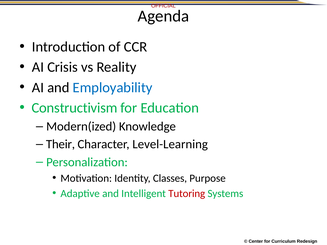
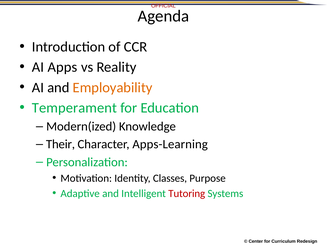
Crisis: Crisis -> Apps (62, 67)
Employability colour: blue -> orange (113, 88)
Constructivism: Constructivism -> Temperament (74, 108)
Level-Learning: Level-Learning -> Apps-Learning (170, 144)
